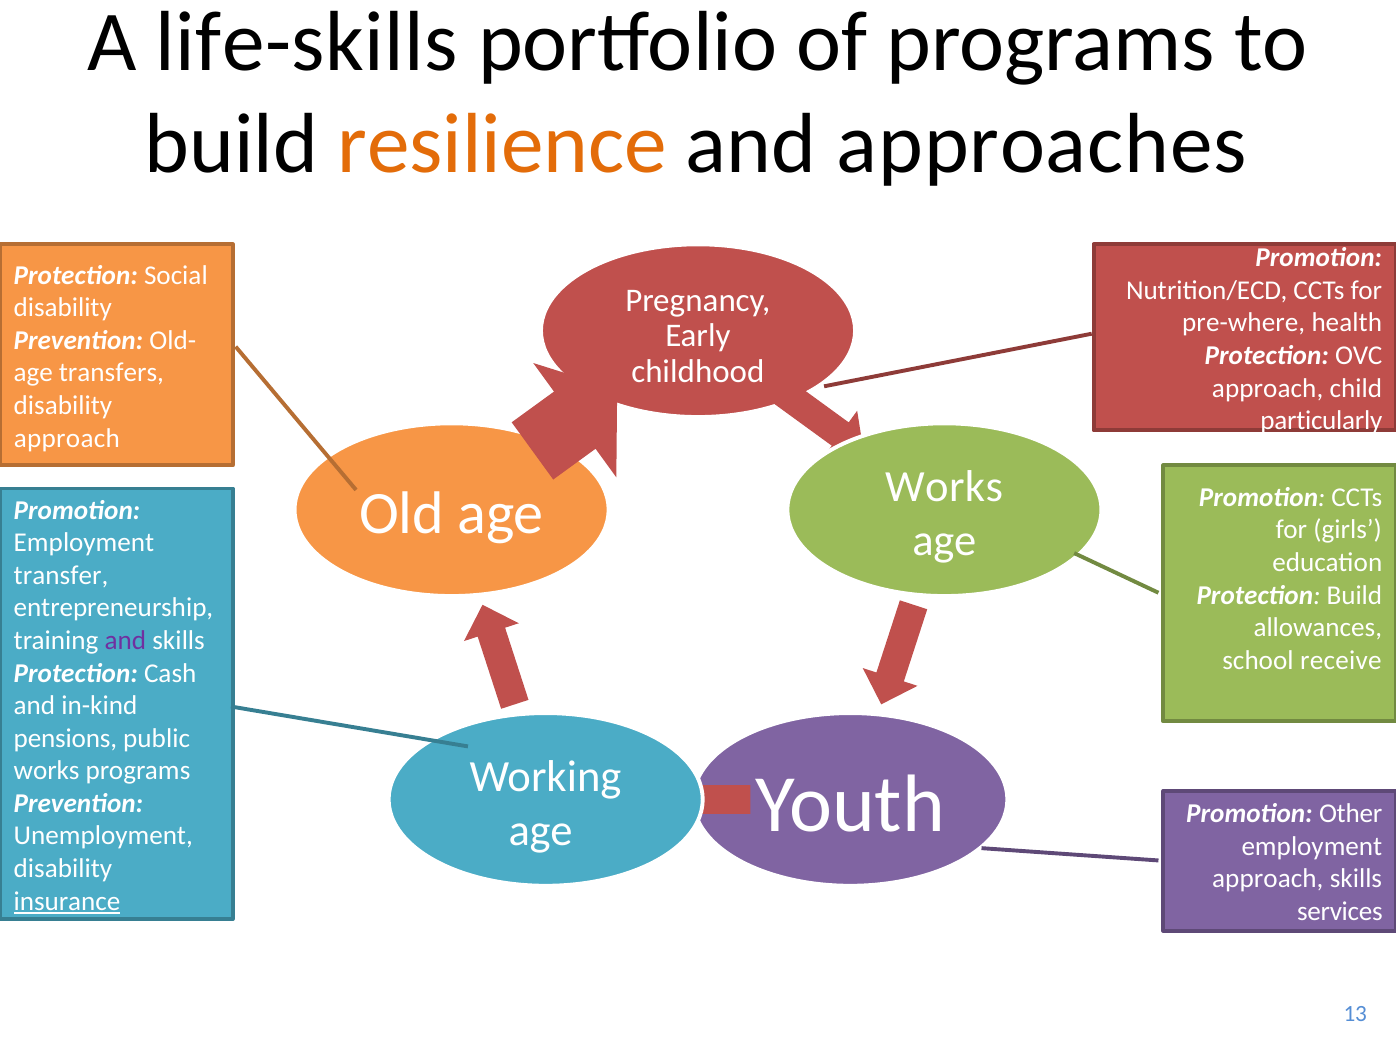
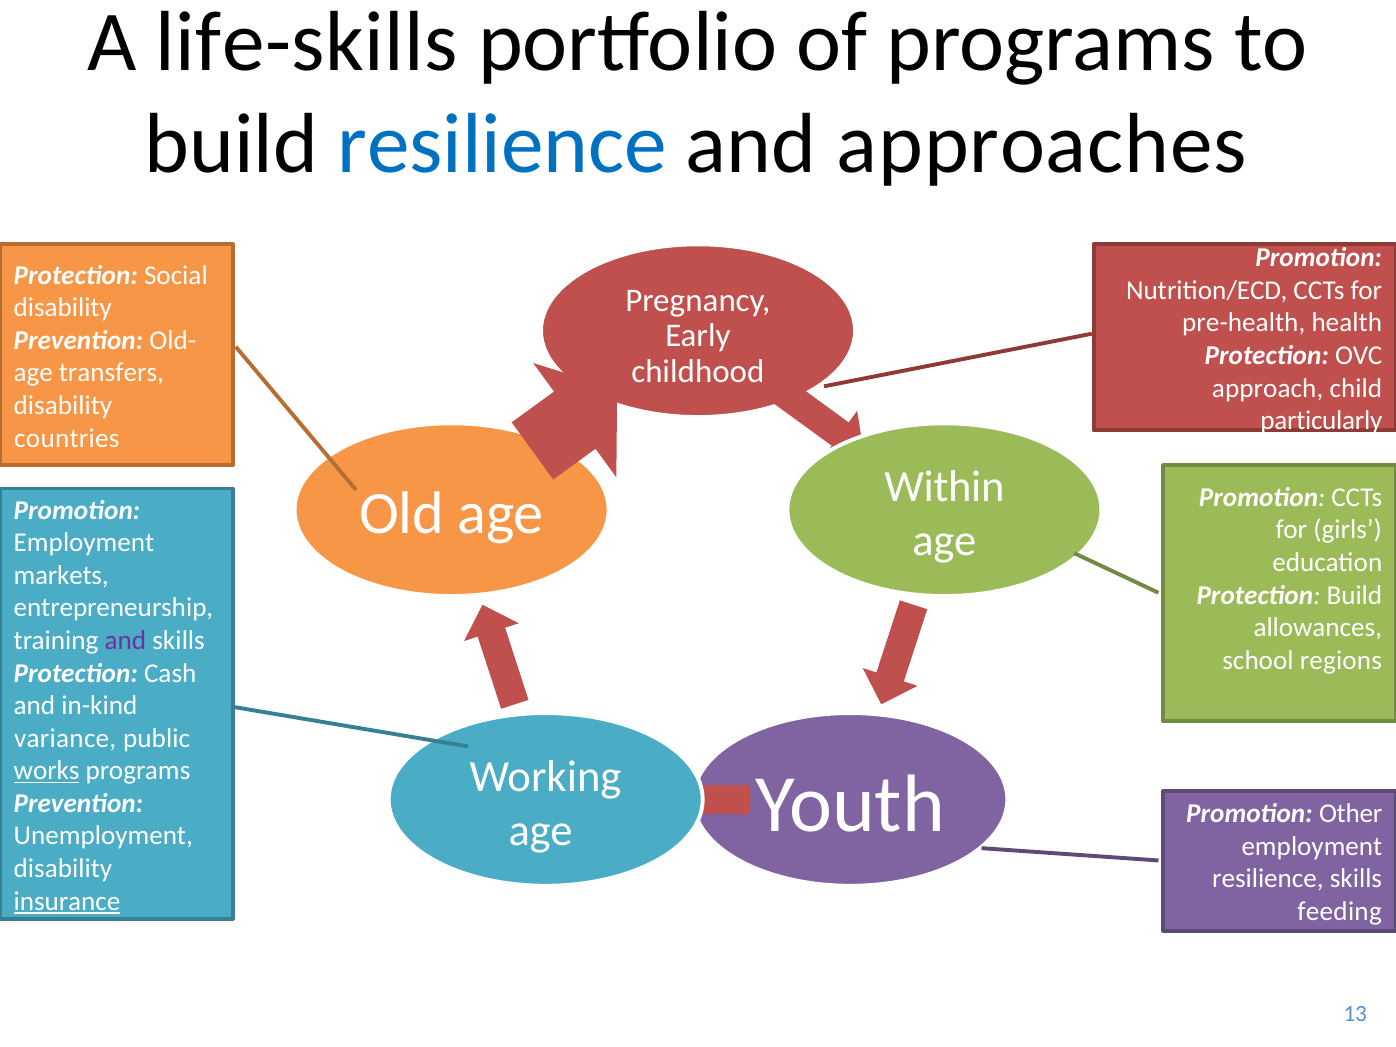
resilience colour: orange -> blue (502, 144)
pre-where: pre-where -> pre-health (1244, 323)
approach: approach -> countries (67, 438)
Works: Works -> Within (944, 487)
transfer: transfer -> markets (61, 575)
receive: receive -> regions (1341, 660)
pensions: pensions -> variance (65, 738)
works underline: none -> present (47, 771)
approach: approach -> resilience (1268, 879)
services: services -> feeding (1340, 912)
